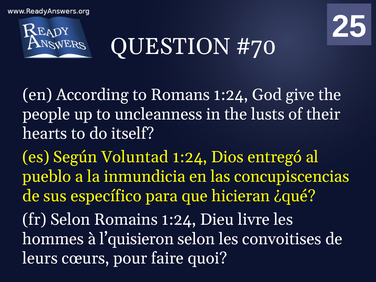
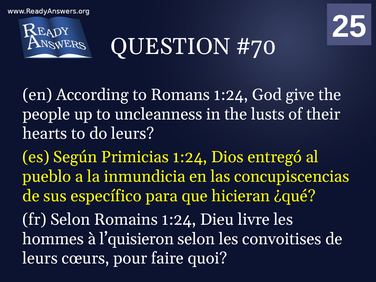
do itself: itself -> leurs (133, 134)
Voluntad: Voluntad -> Primicias (135, 157)
